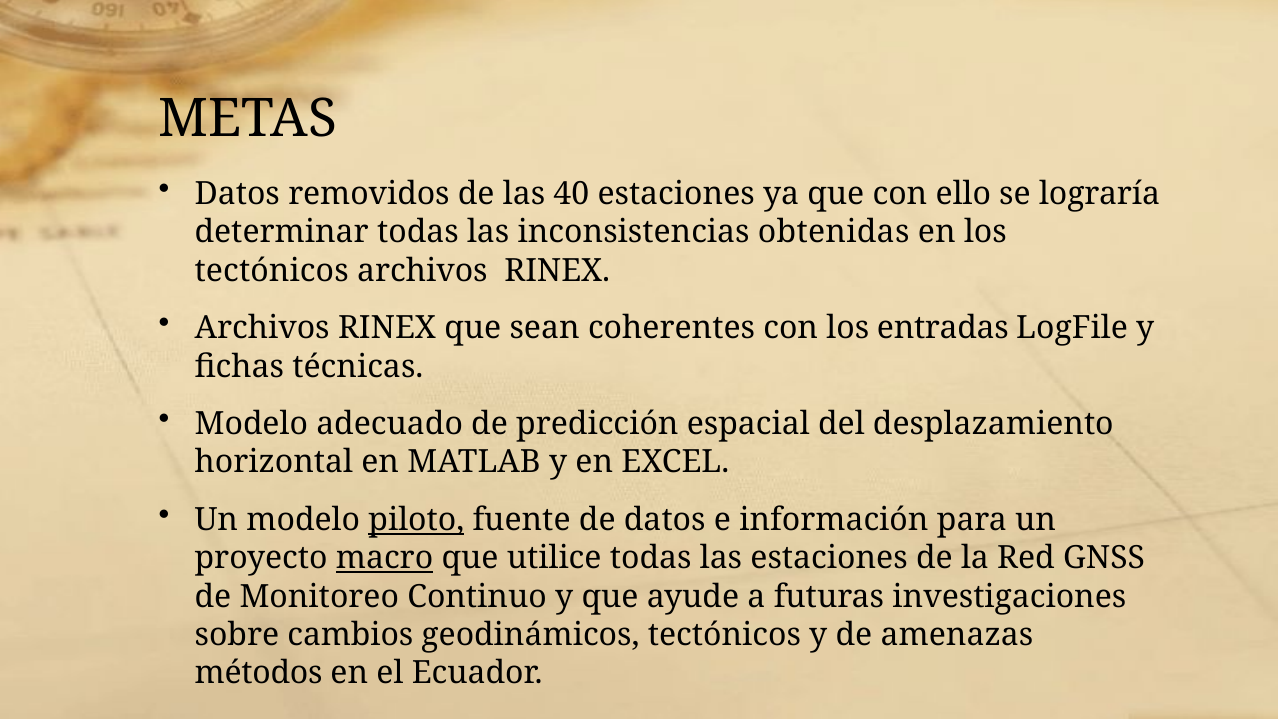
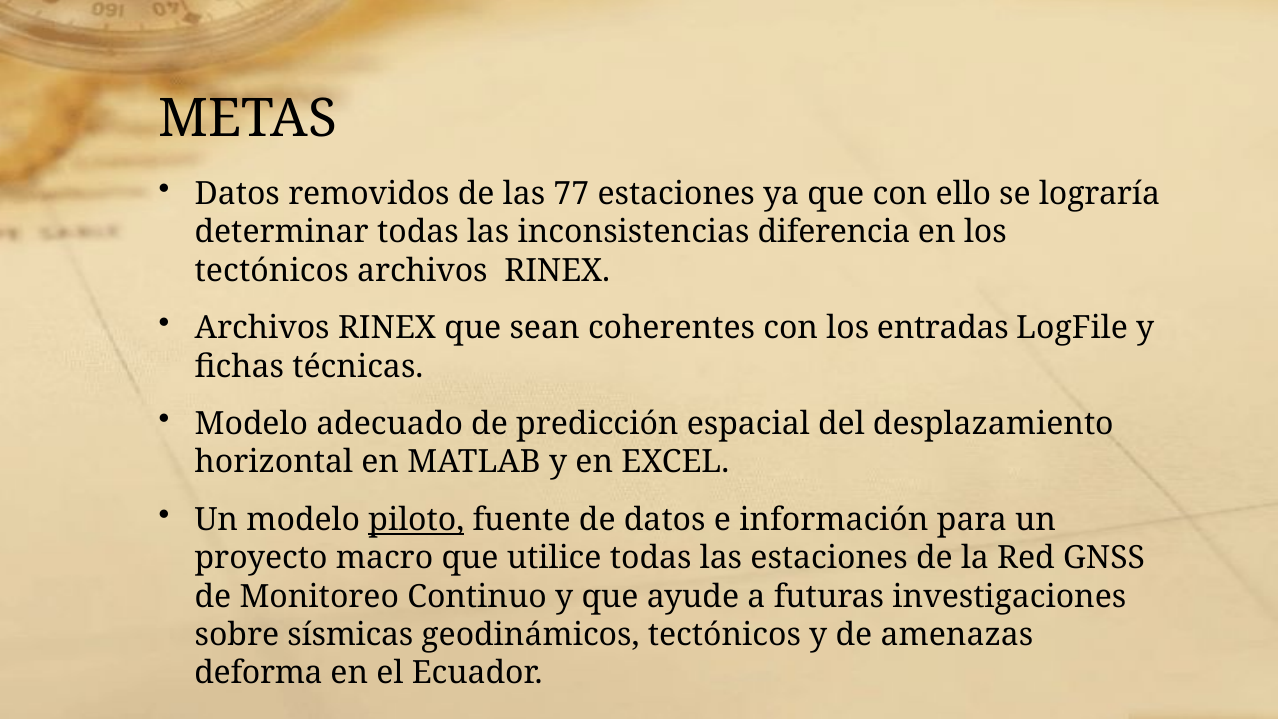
40: 40 -> 77 (571, 194)
obtenidas: obtenidas -> diferencia (834, 232)
macro underline: present -> none (385, 558)
cambios: cambios -> sísmicas (350, 635)
métodos: métodos -> deforma (259, 673)
